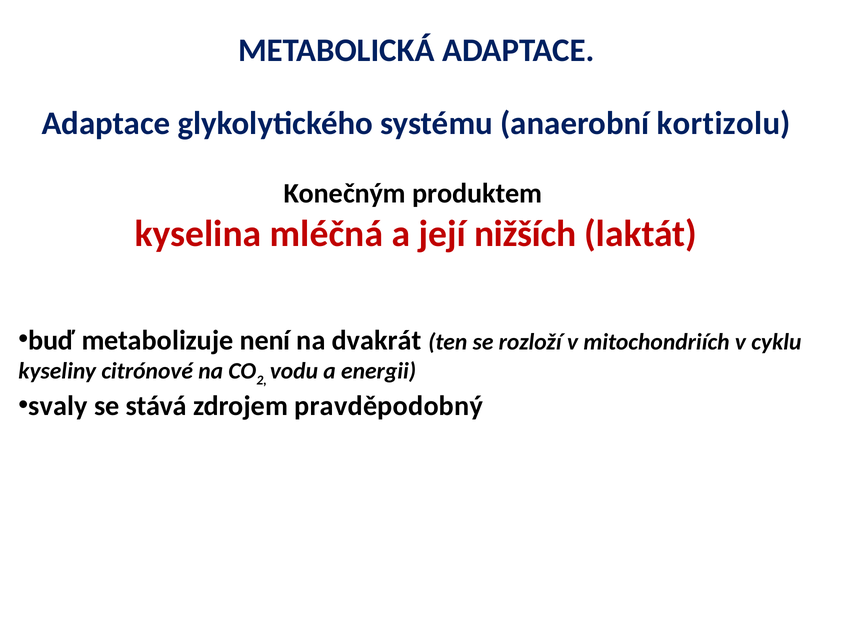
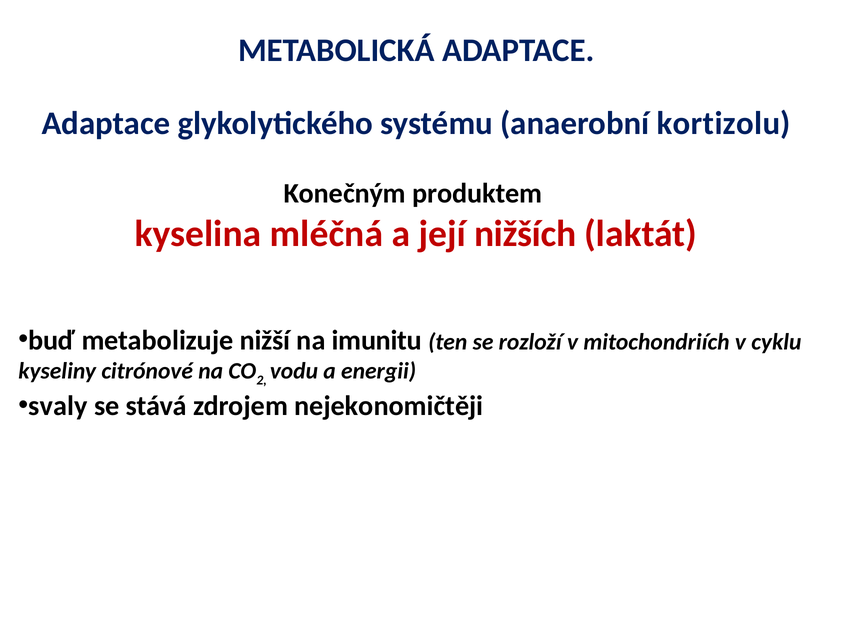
není: není -> nižší (265, 340)
dvakrát: dvakrát -> imunitu (377, 340)
pravděpodobný: pravděpodobný -> nejekonomičtěji (389, 406)
